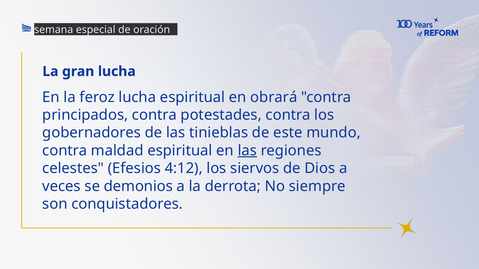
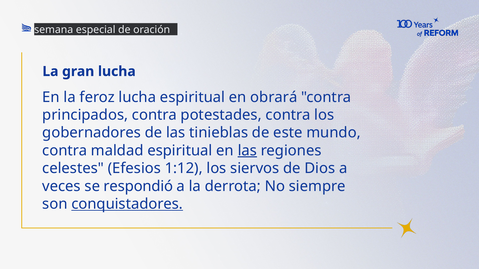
4:12: 4:12 -> 1:12 (184, 169)
demonios: demonios -> respondió (138, 186)
conquistadores underline: none -> present (127, 204)
